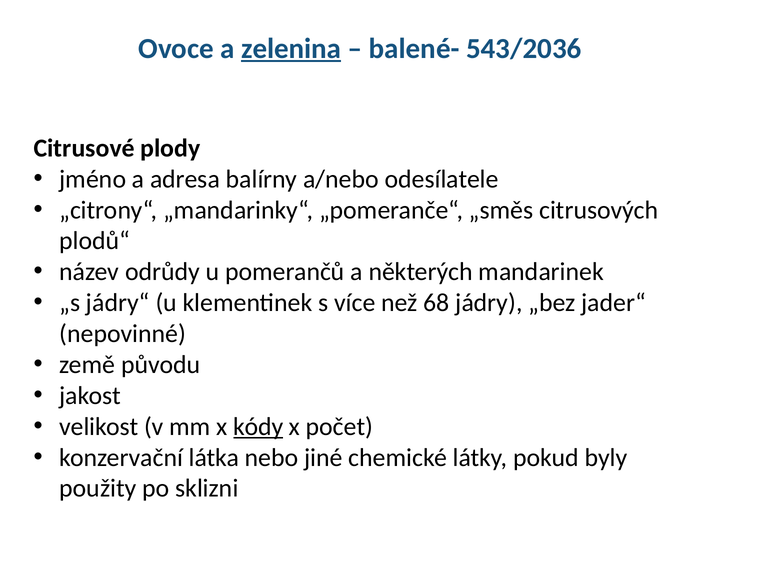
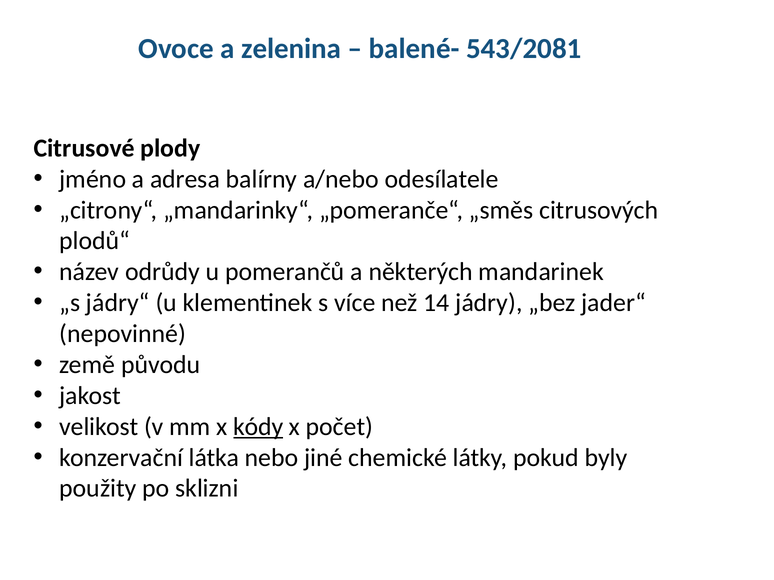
zelenina underline: present -> none (291, 49)
543/2036: 543/2036 -> 543/2081 (524, 49)
68: 68 -> 14 (436, 303)
